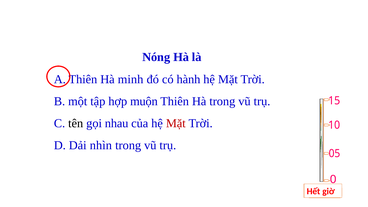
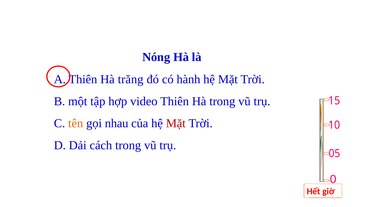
minh: minh -> trăng (131, 79)
muộn: muộn -> video (144, 101)
tên colour: black -> orange (76, 123)
nhìn: nhìn -> cách (101, 145)
